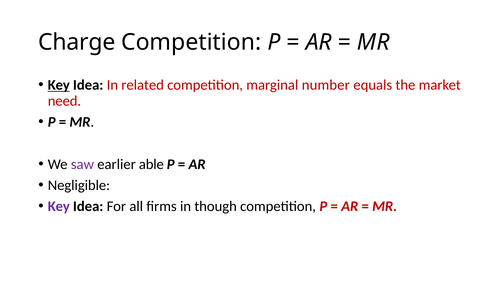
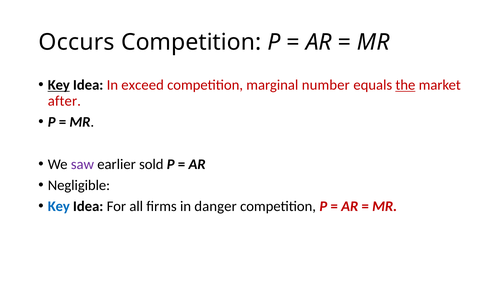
Charge: Charge -> Occurs (77, 42)
related: related -> exceed (143, 85)
the underline: none -> present (405, 85)
need: need -> after (64, 101)
able: able -> sold (151, 164)
Key colour: purple -> blue (59, 206)
though: though -> danger (216, 206)
